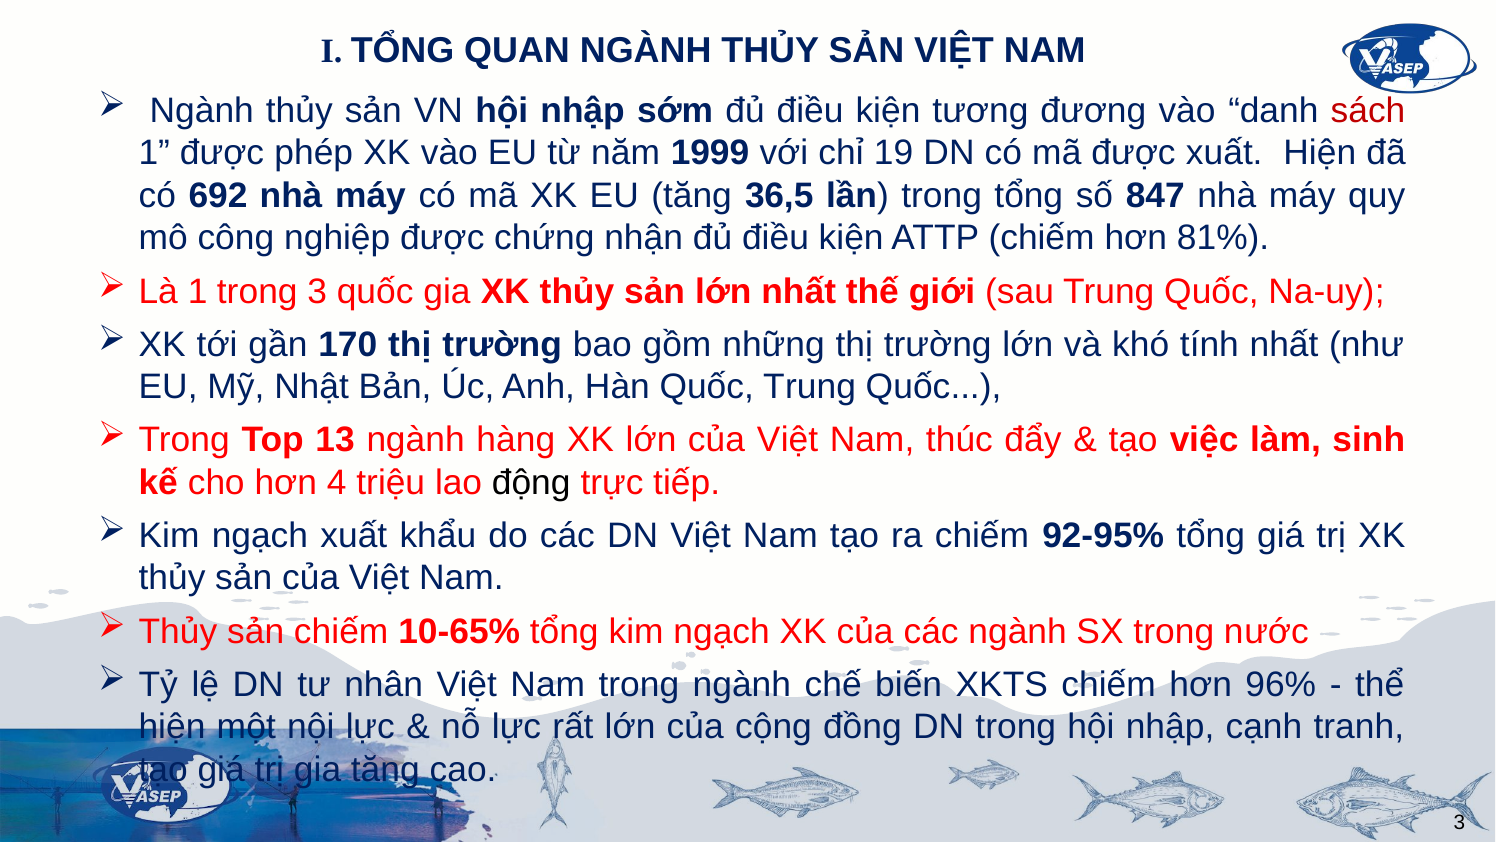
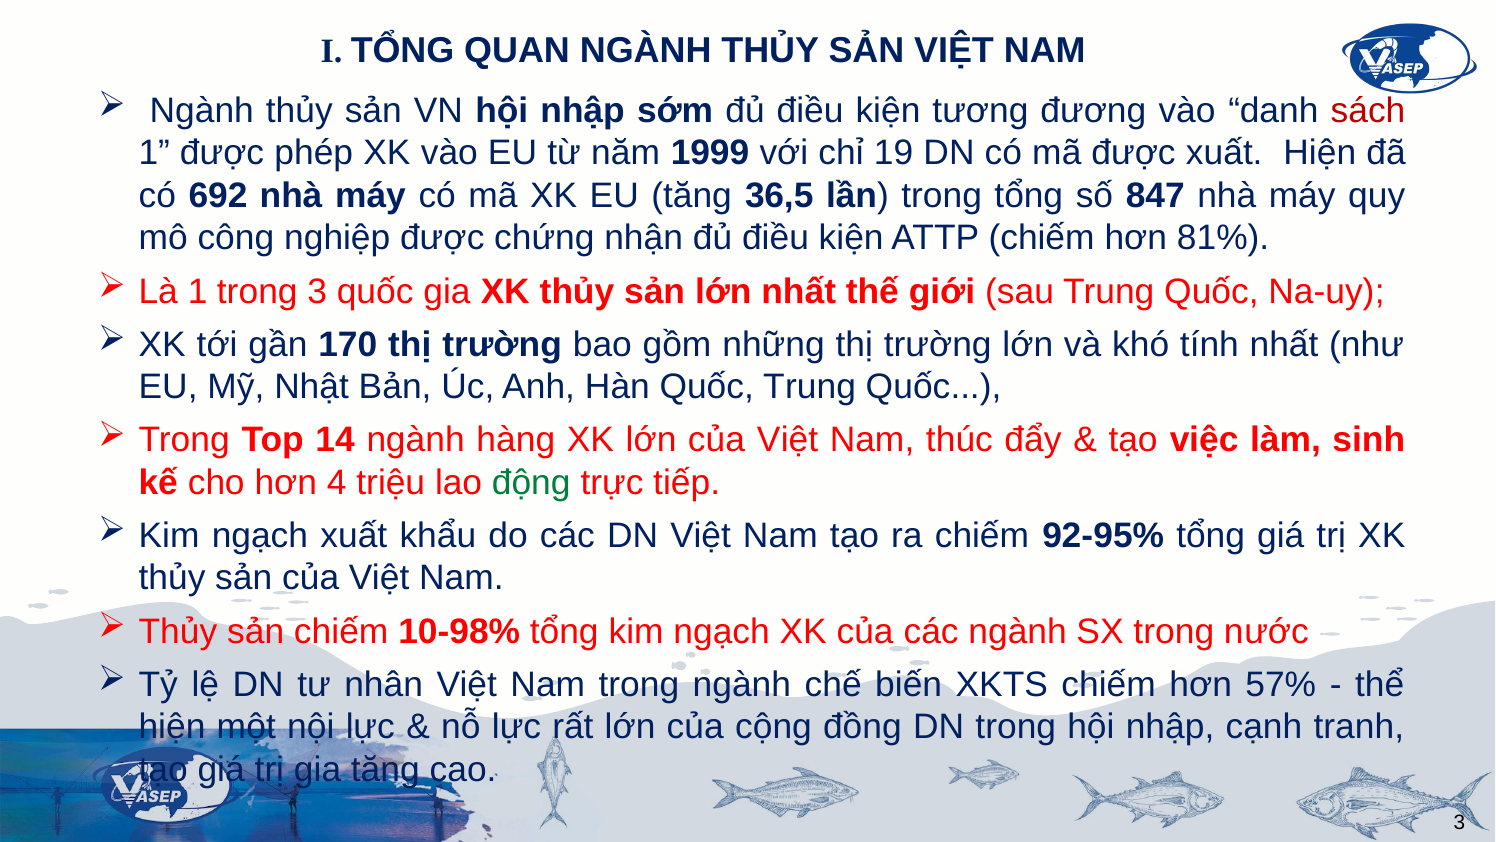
13: 13 -> 14 (335, 440)
động colour: black -> green (531, 482)
10-65%: 10-65% -> 10-98% (459, 631)
96%: 96% -> 57% (1281, 684)
